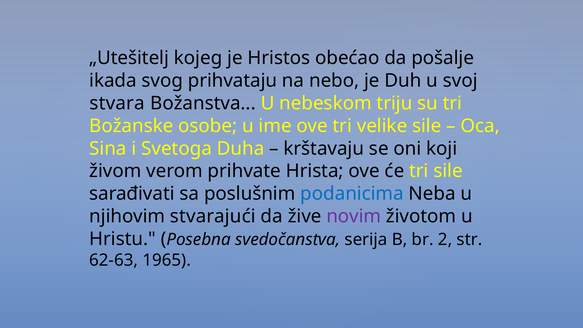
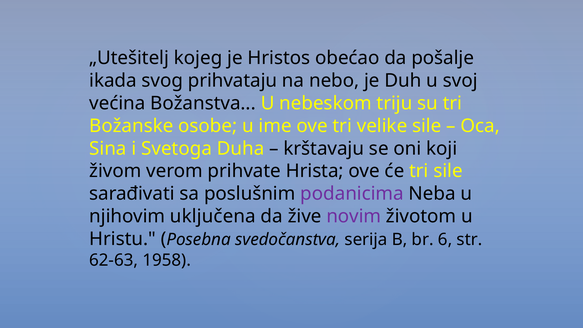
stvara: stvara -> većina (117, 103)
podanicima colour: blue -> purple (352, 194)
stvarajući: stvarajući -> uključena (213, 216)
2: 2 -> 6 (445, 239)
1965: 1965 -> 1958 (167, 260)
